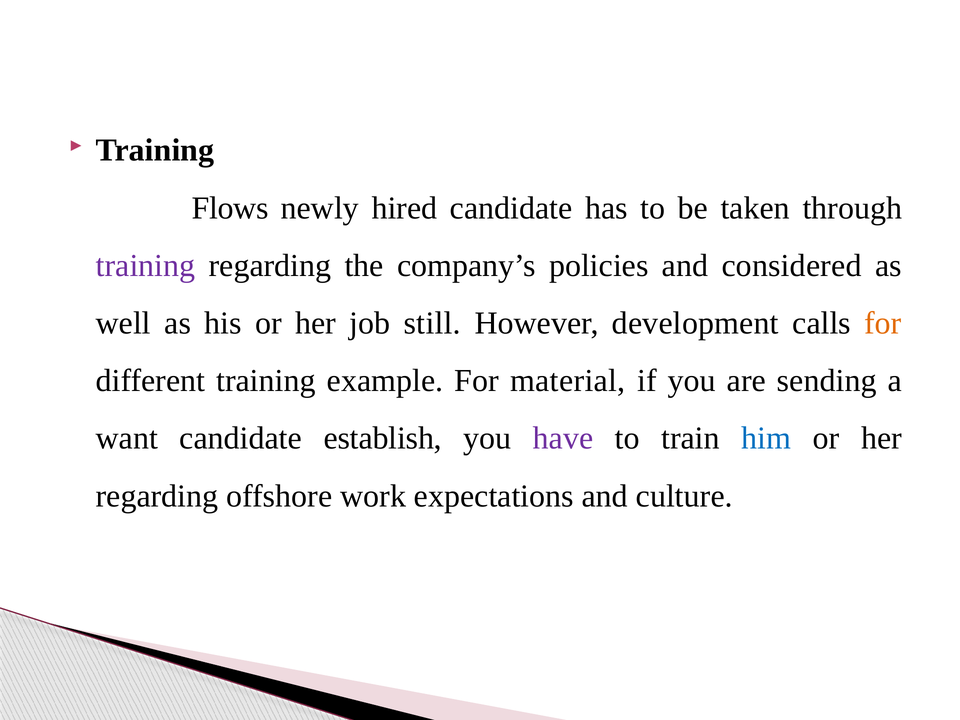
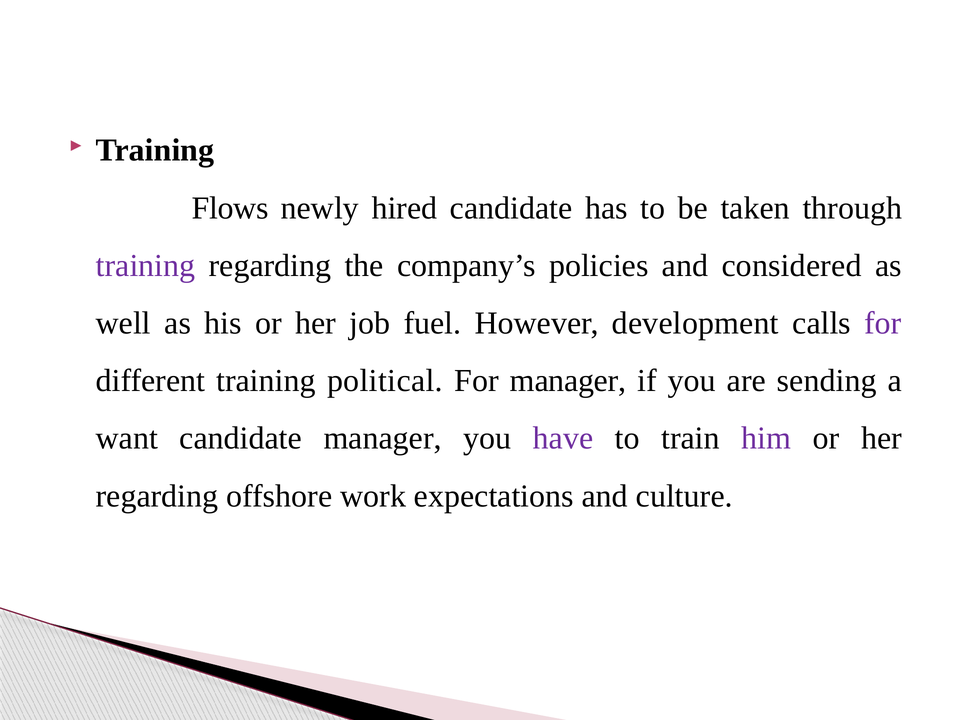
still: still -> fuel (432, 323)
for colour: orange -> purple (883, 323)
example: example -> political (385, 381)
For material: material -> manager (568, 381)
candidate establish: establish -> manager (383, 438)
him colour: blue -> purple (766, 438)
